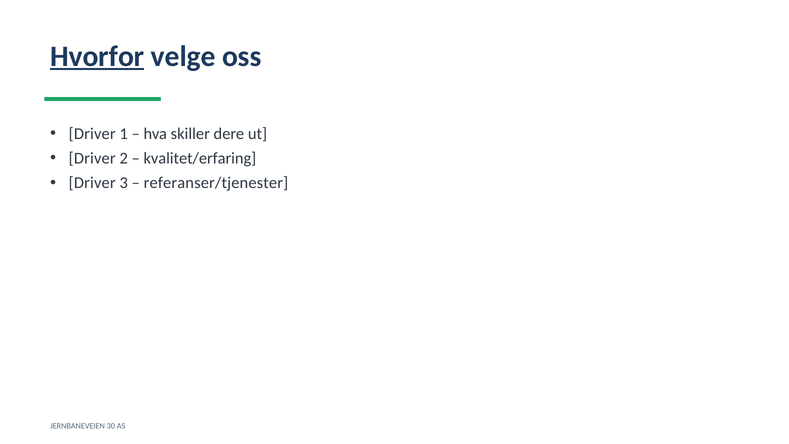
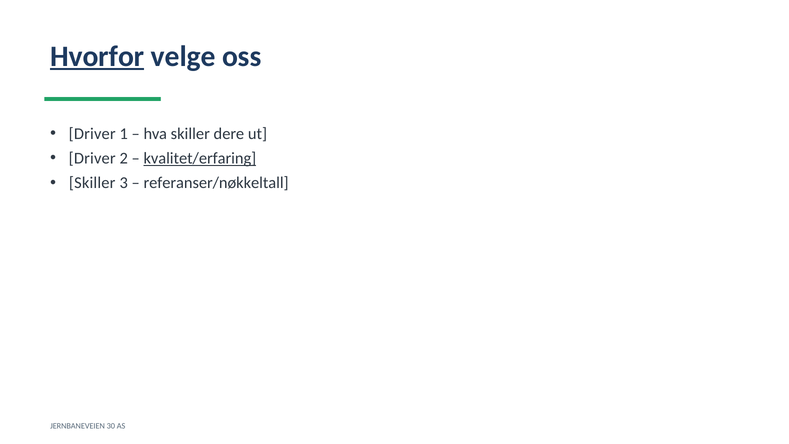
kvalitet/erfaring underline: none -> present (200, 158)
Driver: Driver -> Skiller (92, 183)
referanser/tjenester: referanser/tjenester -> referanser/nøkkeltall (216, 183)
